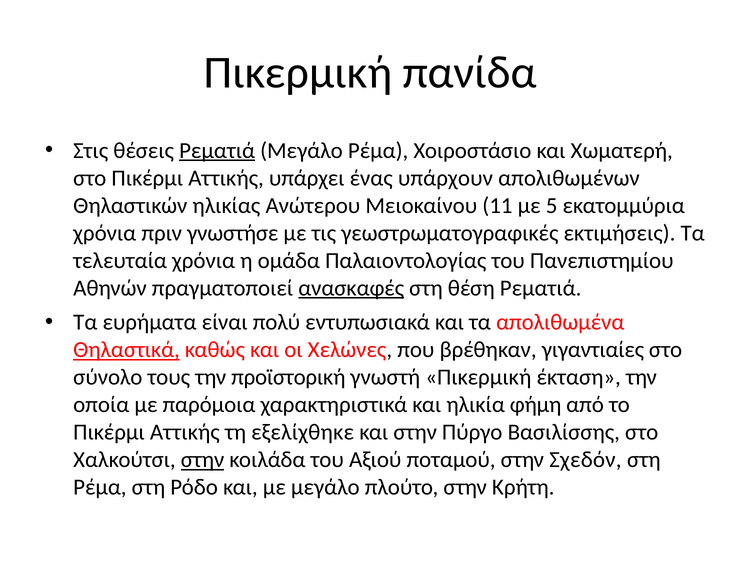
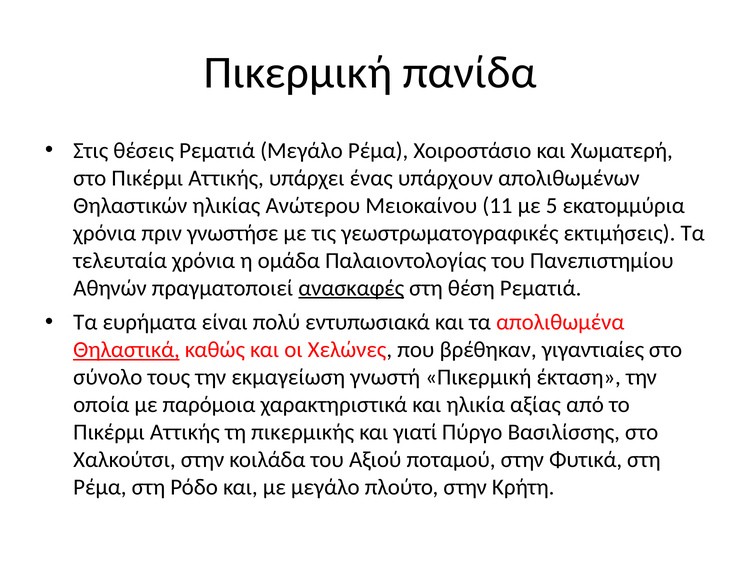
Ρεματιά underline: present -> none (217, 151)
προϊστορική: προϊστορική -> εκμαγείωση (288, 377)
φήμη: φήμη -> αξίας (535, 405)
εξελίχθηκε: εξελίχθηκε -> πικερμικής (303, 433)
και στην: στην -> γιατί (415, 433)
στην underline: present -> none (203, 460)
Σχεδόν: Σχεδόν -> Φυτικά (586, 460)
